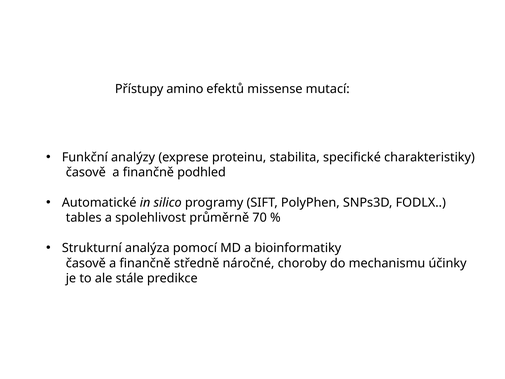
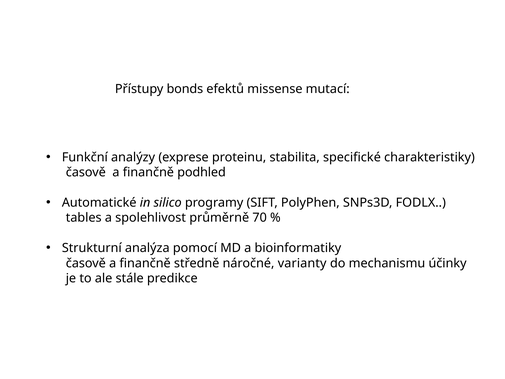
amino: amino -> bonds (185, 89)
choroby: choroby -> varianty (302, 263)
